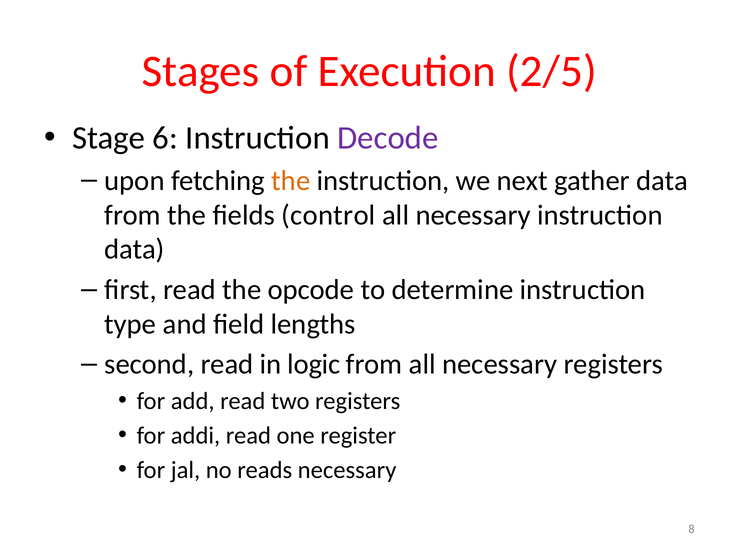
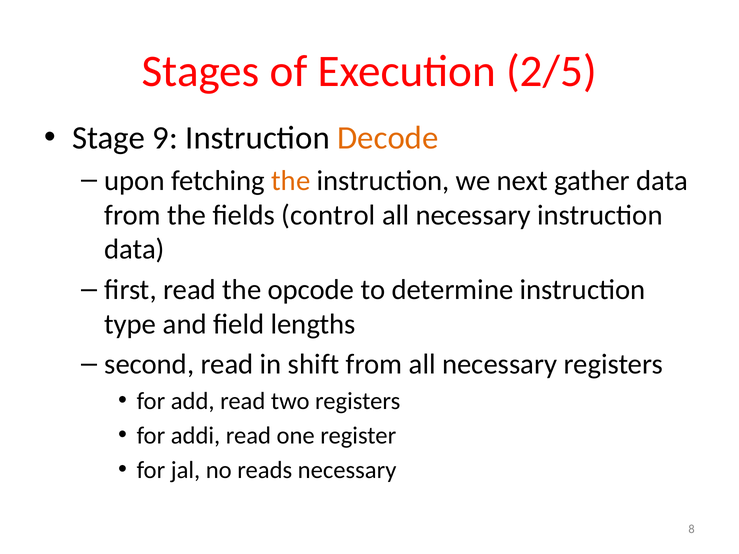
6: 6 -> 9 (165, 138)
Decode colour: purple -> orange (388, 138)
logic: logic -> shift (314, 365)
